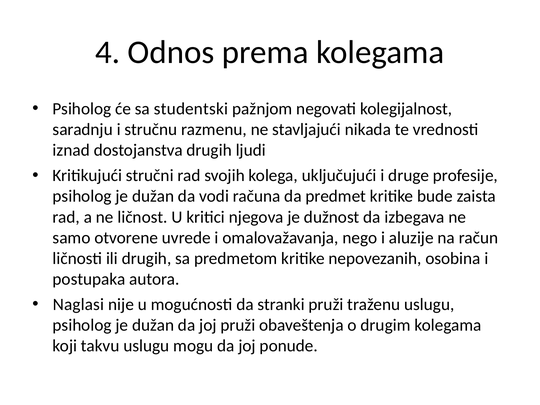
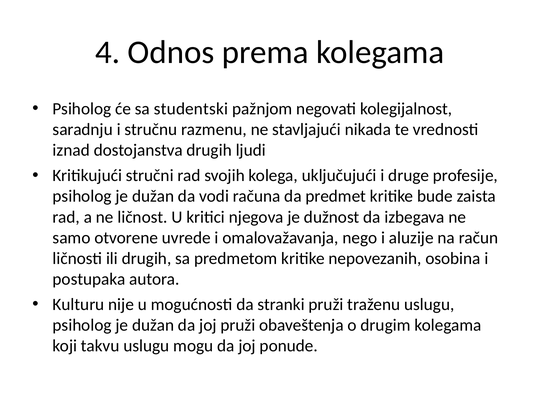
Naglasi: Naglasi -> Kulturu (79, 305)
